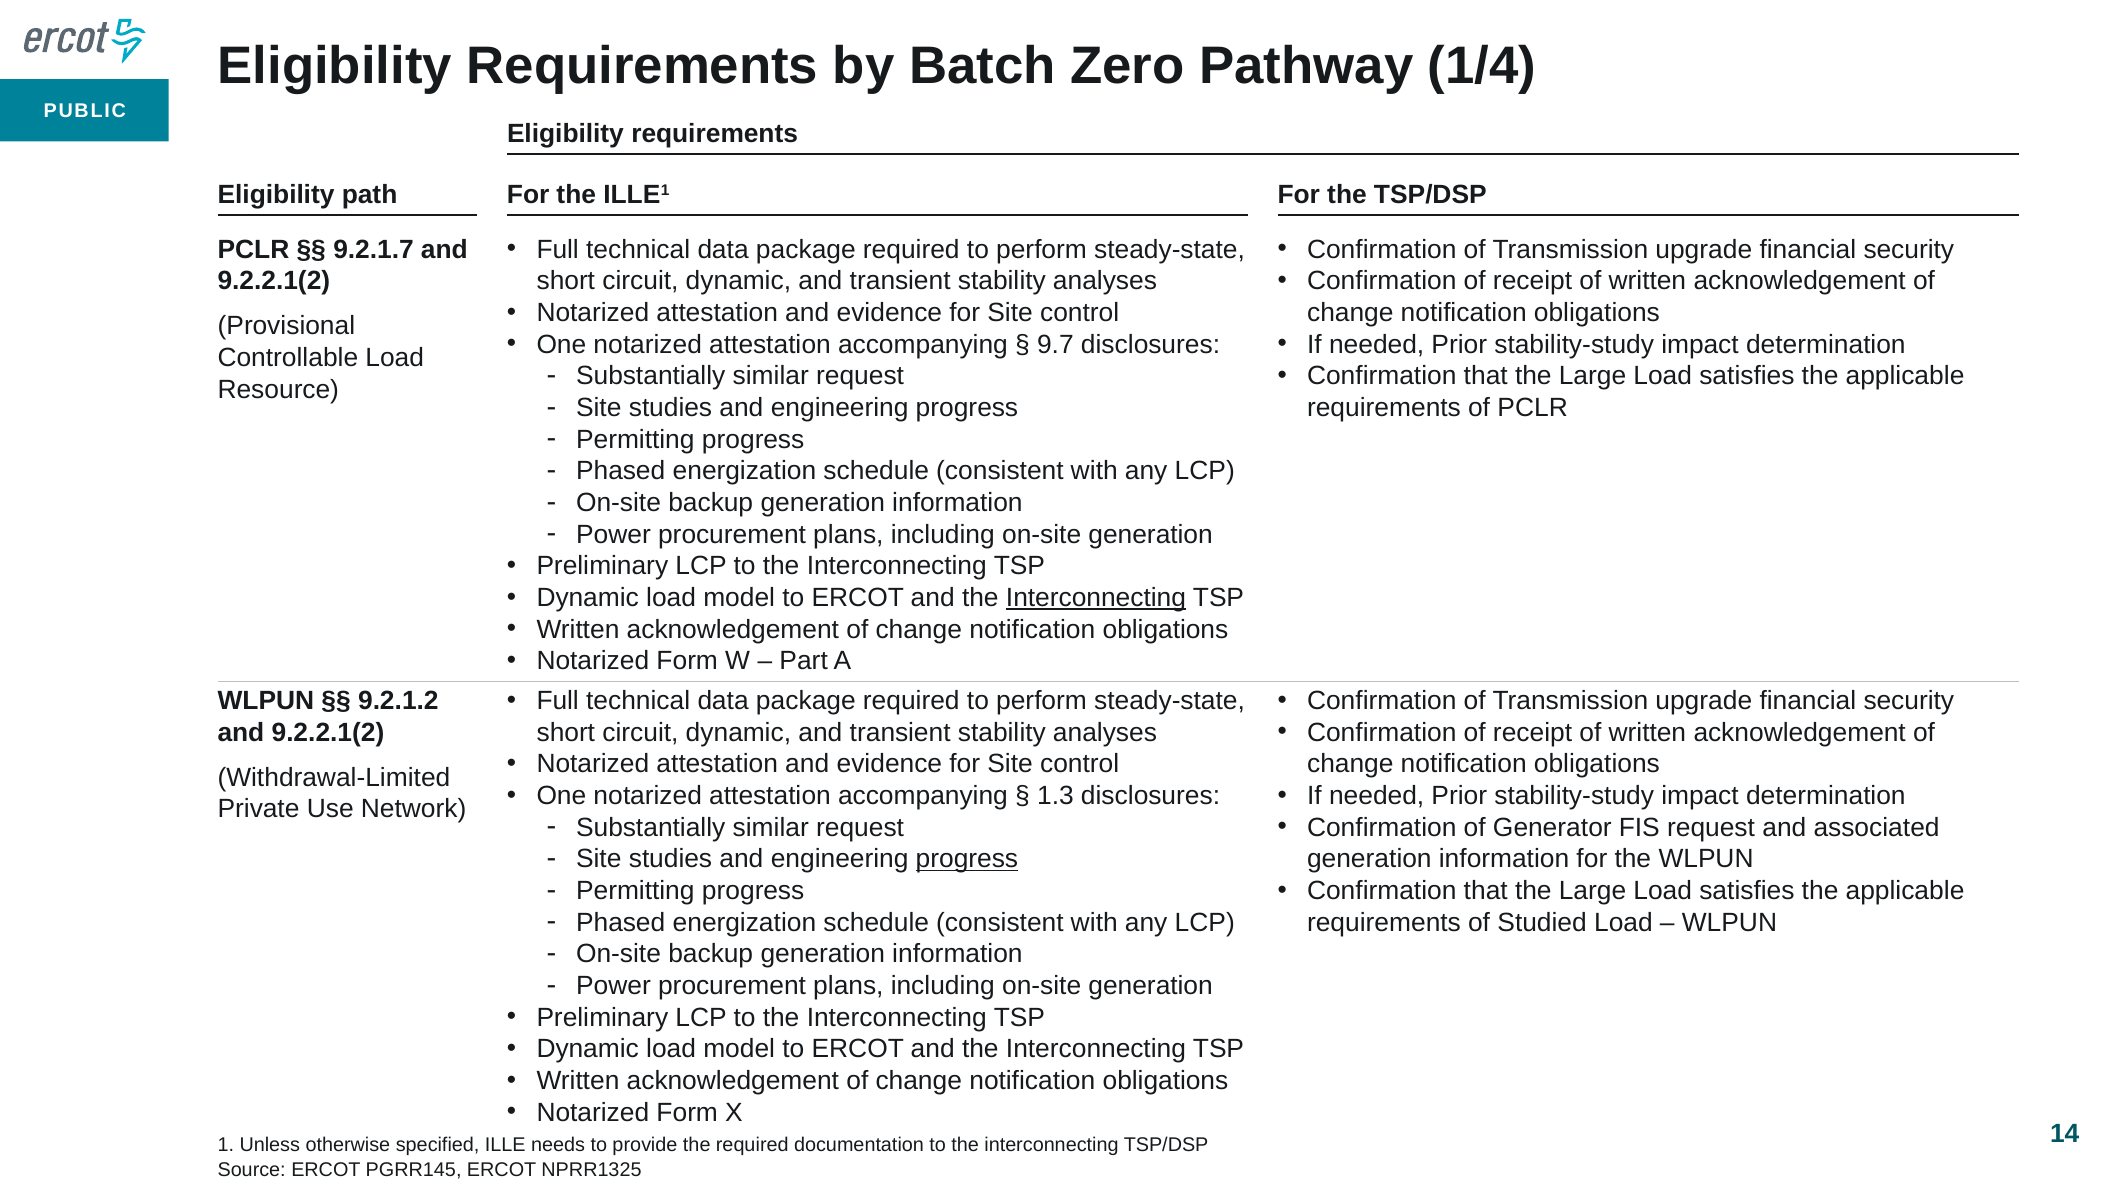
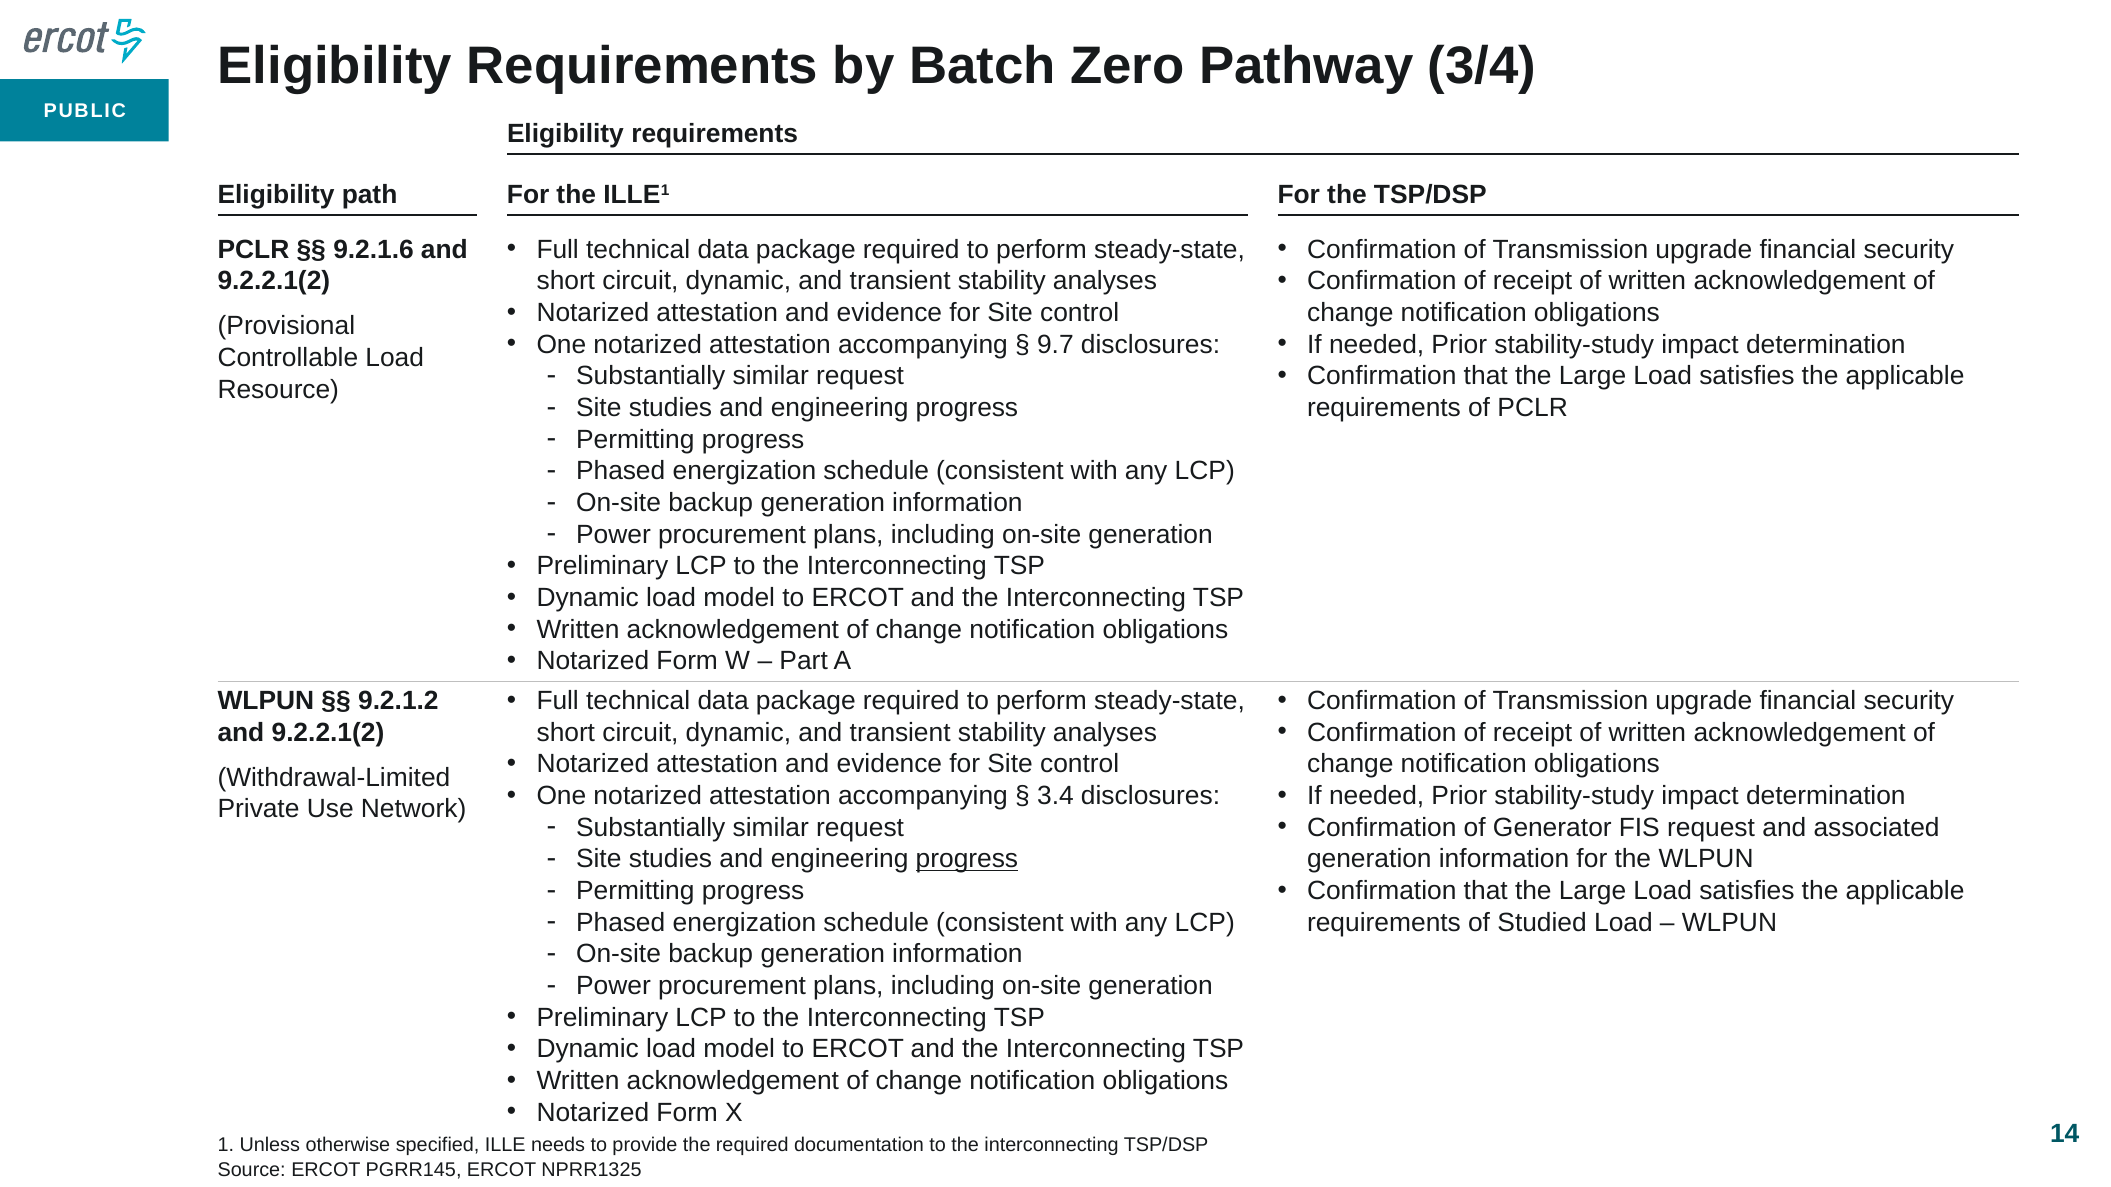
1/4: 1/4 -> 3/4 (1482, 66)
9.2.1.7: 9.2.1.7 -> 9.2.1.6 (374, 250)
Interconnecting underline: present -> none (1096, 598)
1.3: 1.3 -> 3.4 (1055, 796)
